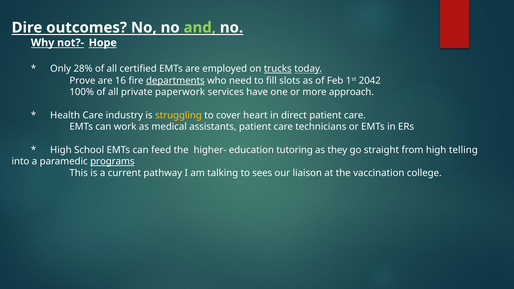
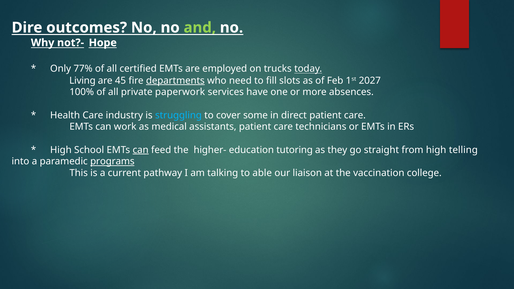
28%: 28% -> 77% (83, 69)
trucks underline: present -> none (278, 69)
Prove: Prove -> Living (82, 81)
16: 16 -> 45 (120, 81)
2042: 2042 -> 2027 (370, 81)
approach: approach -> absences (351, 92)
struggling colour: yellow -> light blue (178, 115)
heart: heart -> some (255, 115)
can underline: none -> present (141, 150)
sees: sees -> able (262, 173)
